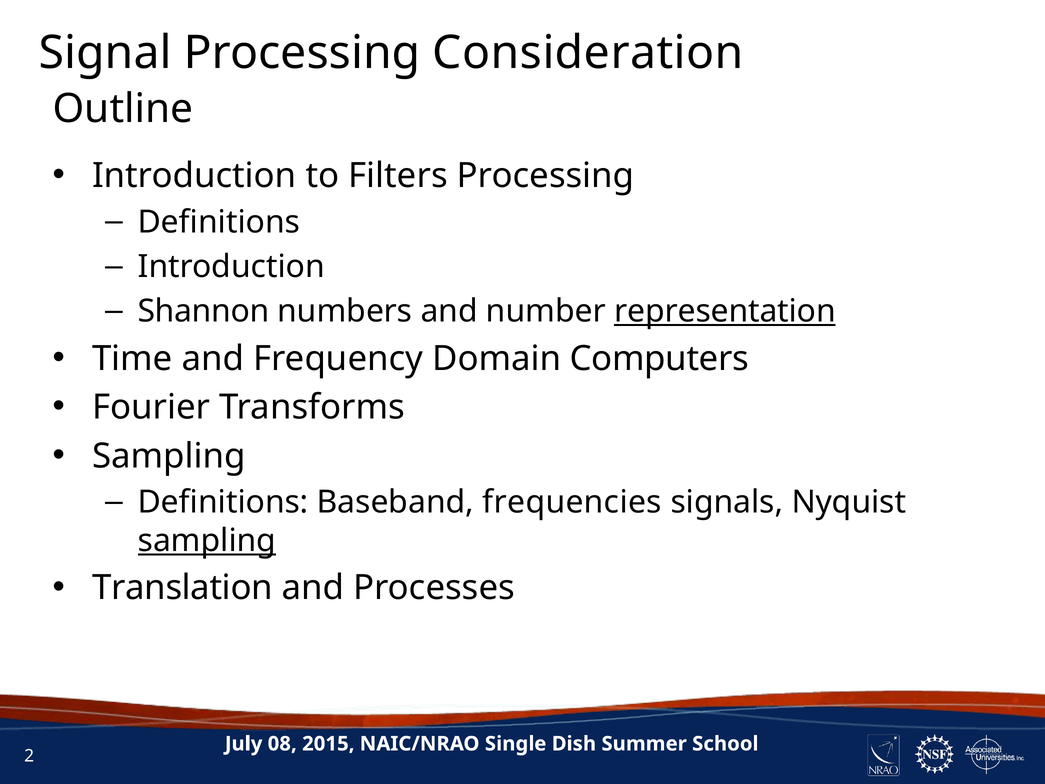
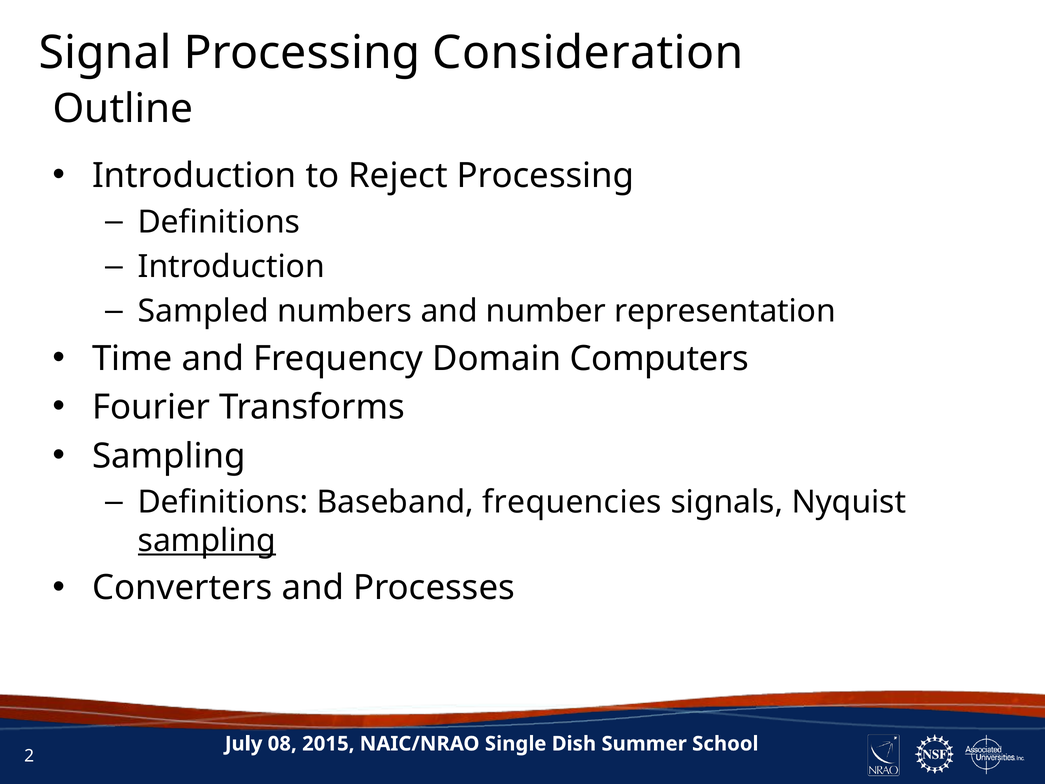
Filters: Filters -> Reject (398, 176)
Shannon: Shannon -> Sampled (203, 311)
representation underline: present -> none (725, 311)
Translation: Translation -> Converters (182, 588)
